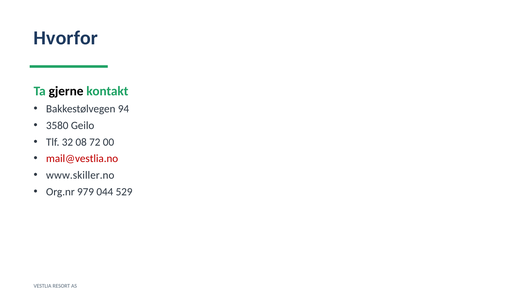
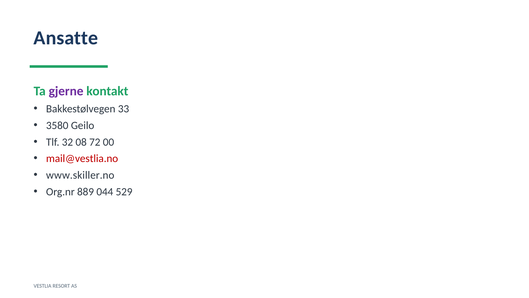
Hvorfor: Hvorfor -> Ansatte (66, 38)
gjerne colour: black -> purple (66, 91)
94: 94 -> 33 (124, 109)
979: 979 -> 889 (86, 191)
